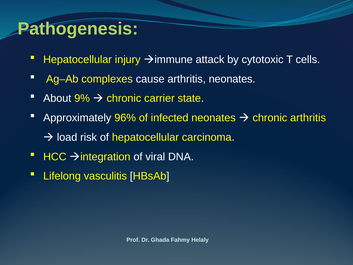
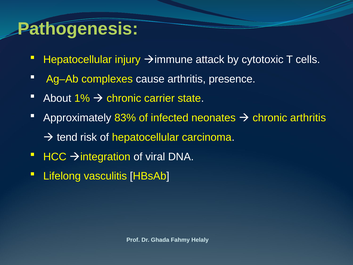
arthritis neonates: neonates -> presence (232, 79)
9%: 9% -> 1% (82, 98)
96%: 96% -> 83% (125, 118)
load: load -> tend (67, 137)
